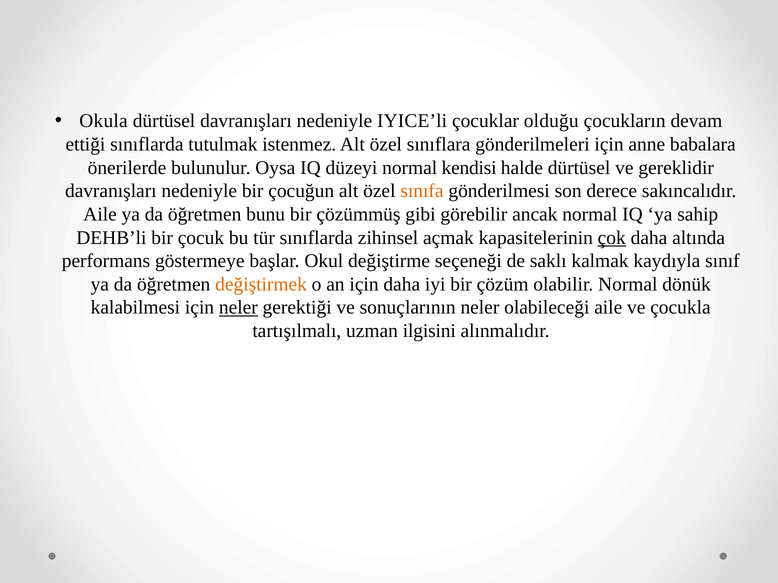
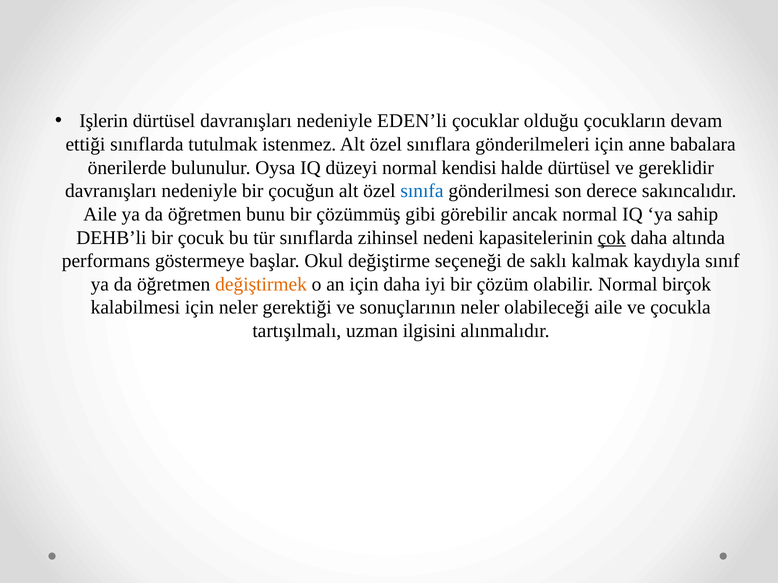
Okula: Okula -> Işlerin (104, 121)
IYICE’li: IYICE’li -> EDEN’li (412, 121)
sınıfa colour: orange -> blue (422, 191)
açmak: açmak -> nedeni (448, 238)
dönük: dönük -> birçok (687, 285)
neler underline: present -> none (238, 308)
